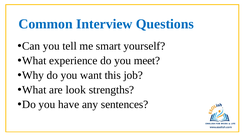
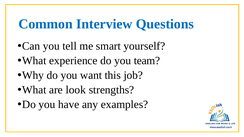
meet: meet -> team (147, 61)
sentences: sentences -> examples (125, 105)
